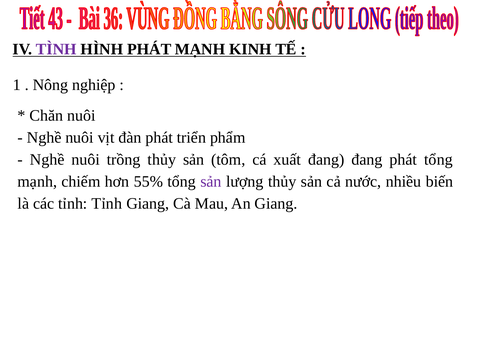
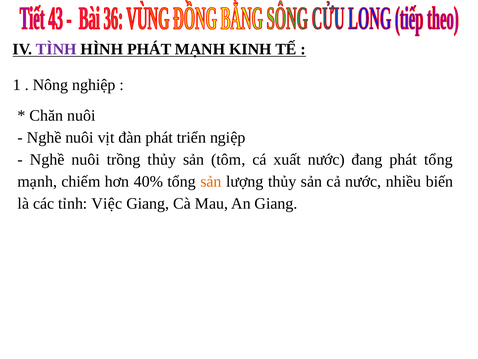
phẩm: phẩm -> ngiệp (228, 137)
xuất đang: đang -> nước (326, 159)
55%: 55% -> 40% (148, 181)
sản colour: purple -> orange (211, 181)
tỉnh Tỉnh: Tỉnh -> Việc (107, 203)
